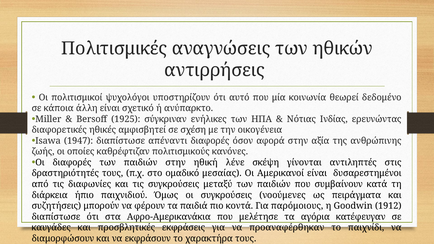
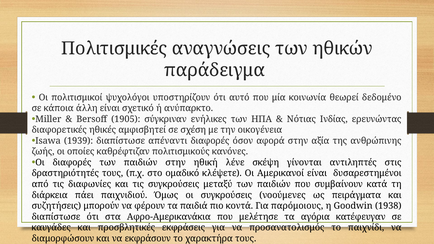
αντιρρήσεις: αντιρρήσεις -> παράδειγμα (215, 70)
1925: 1925 -> 1905 (126, 119)
1947: 1947 -> 1939 (78, 141)
μεσαίας: μεσαίας -> κλέψετε (222, 173)
ήπιο: ήπιο -> πάει (84, 195)
1912: 1912 -> 1938 (388, 206)
προαναφέρθηκαν: προαναφέρθηκαν -> προσανατολισμός (287, 228)
